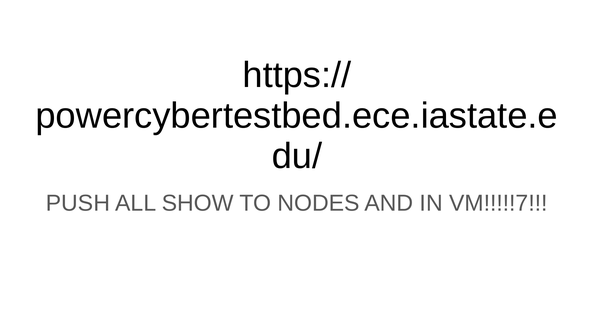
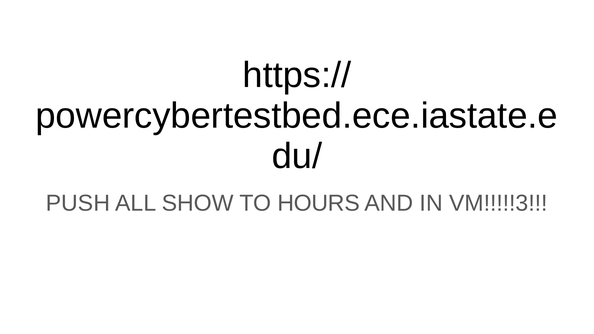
NODES: NODES -> HOURS (319, 203)
VM!!!!!7: VM!!!!!7 -> VM!!!!!3 (498, 203)
